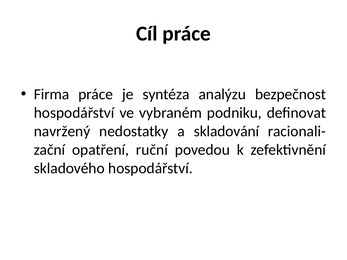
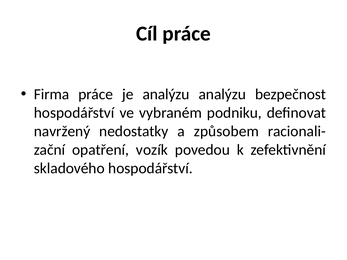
je syntéza: syntéza -> analýzu (166, 94)
skladování: skladování -> způsobem (226, 131)
ruční: ruční -> vozík (152, 150)
